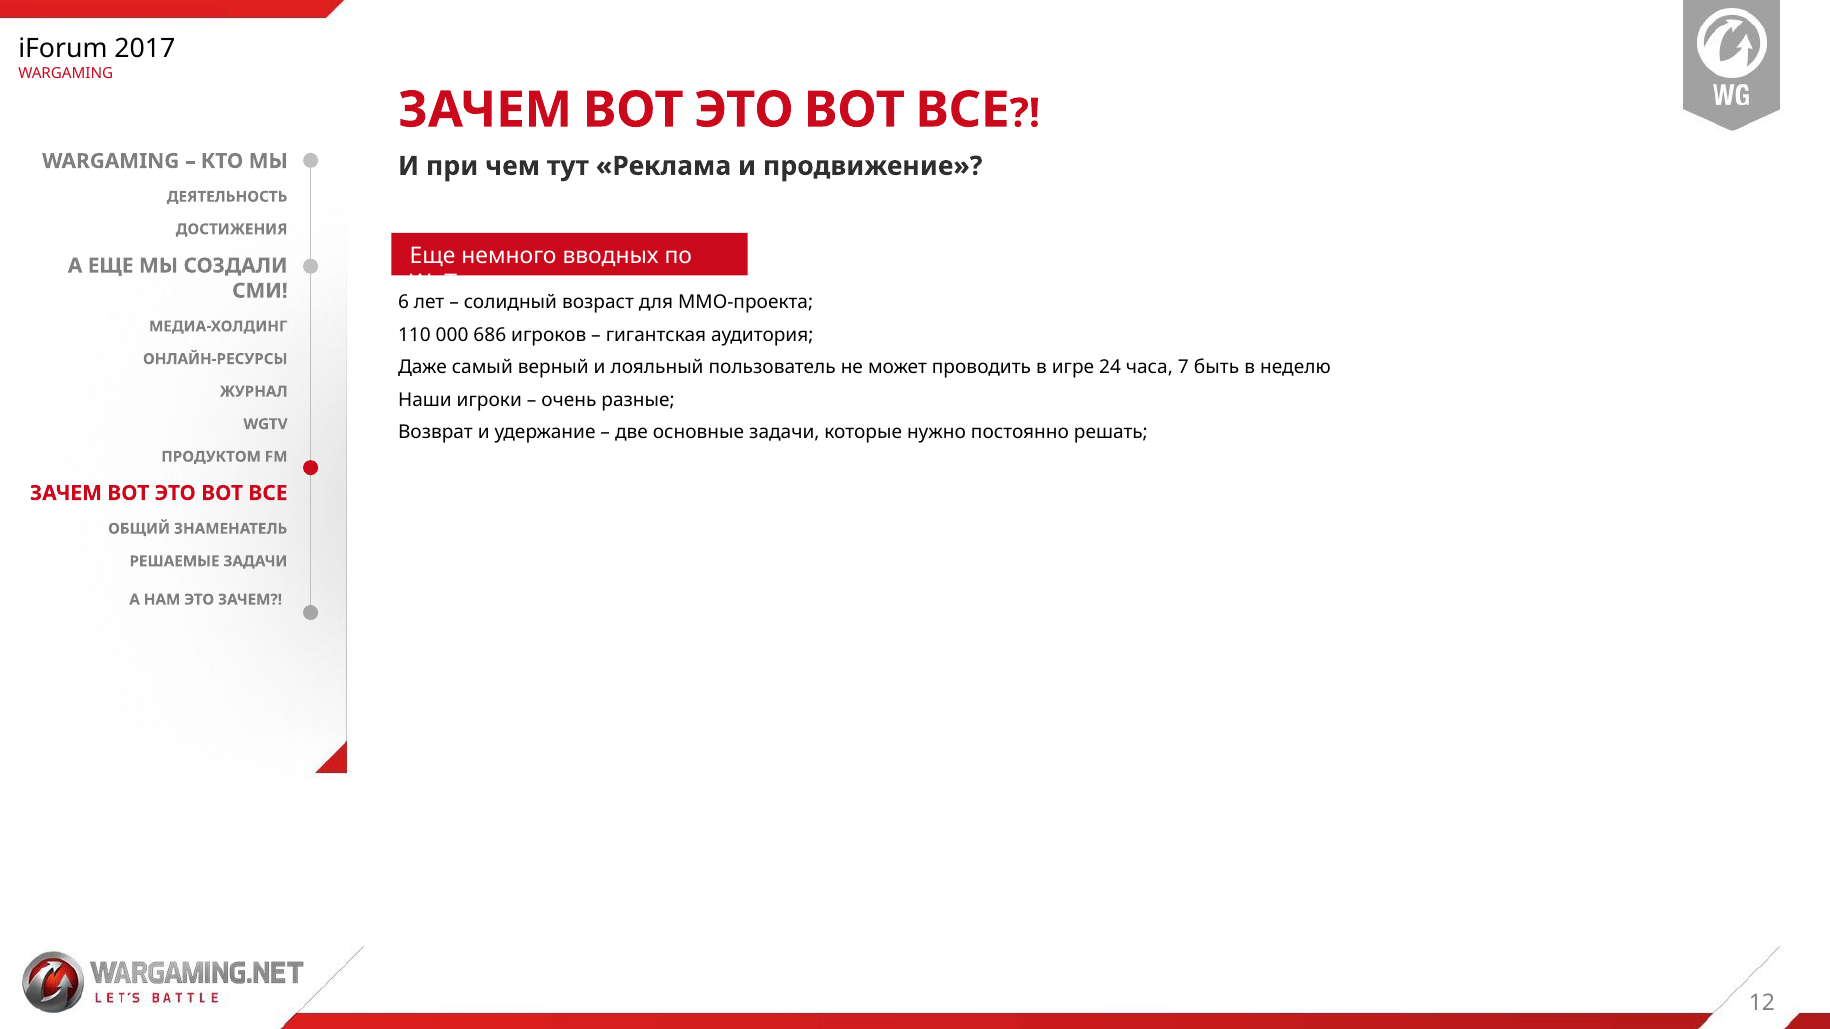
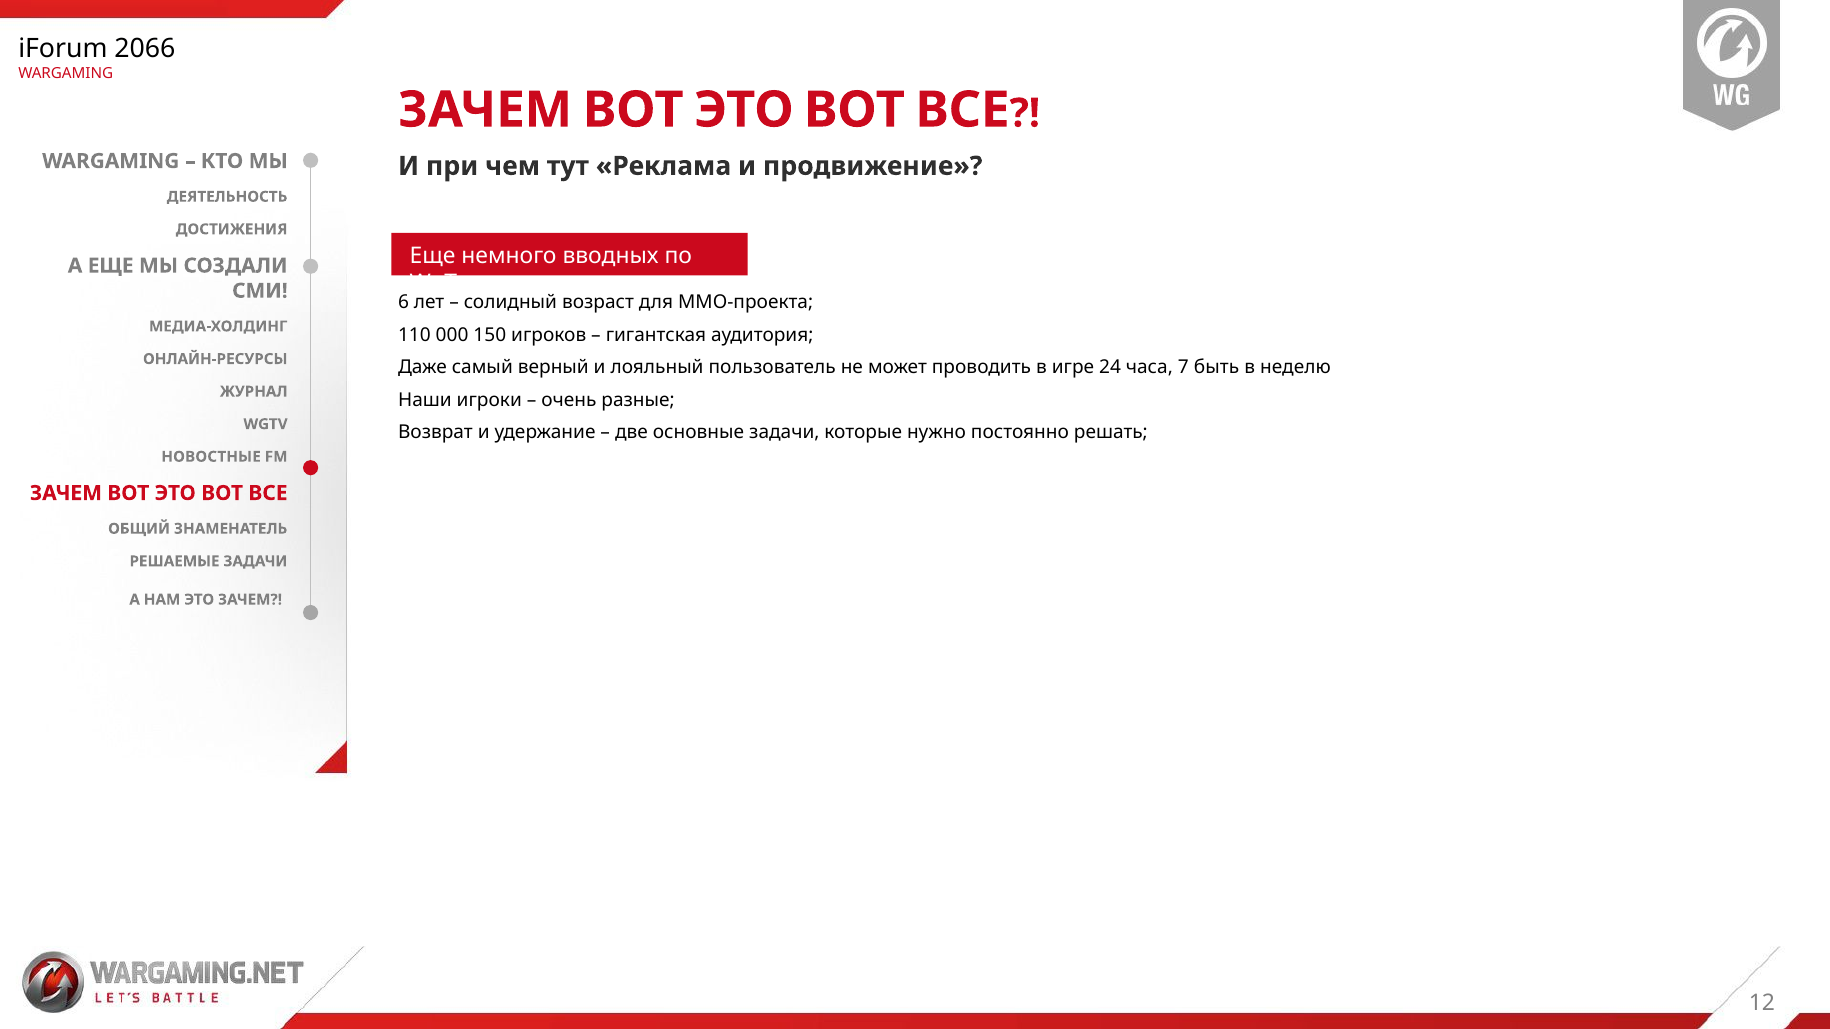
2017: 2017 -> 2066 (145, 49)
686: 686 -> 150 (490, 335)
ПРОДУКТОМ: ПРОДУКТОМ -> НОВОСТНЫЕ (211, 457)
